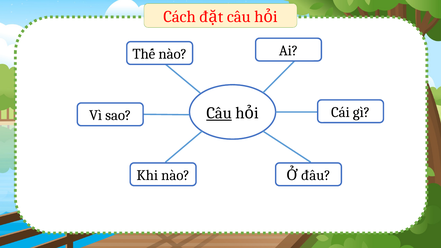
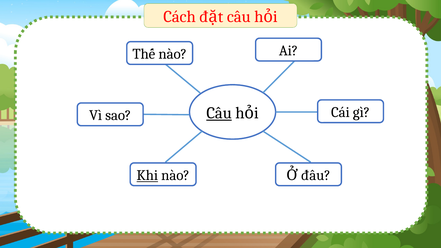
Khi underline: none -> present (147, 175)
